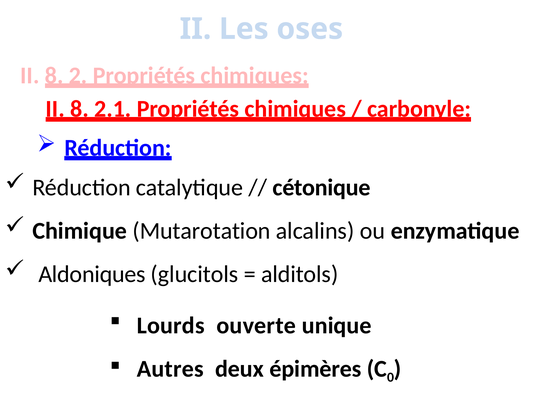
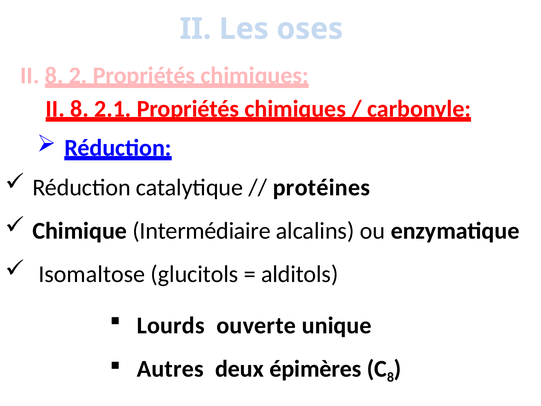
cétonique: cétonique -> protéines (321, 187)
Mutarotation: Mutarotation -> Intermédiaire (202, 231)
Aldoniques: Aldoniques -> Isomaltose (92, 274)
0: 0 -> 8 (390, 377)
